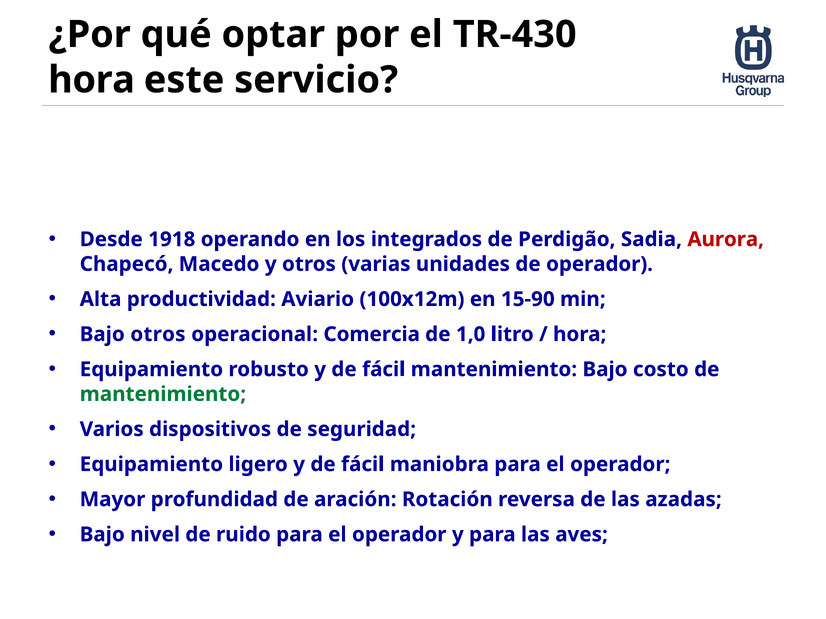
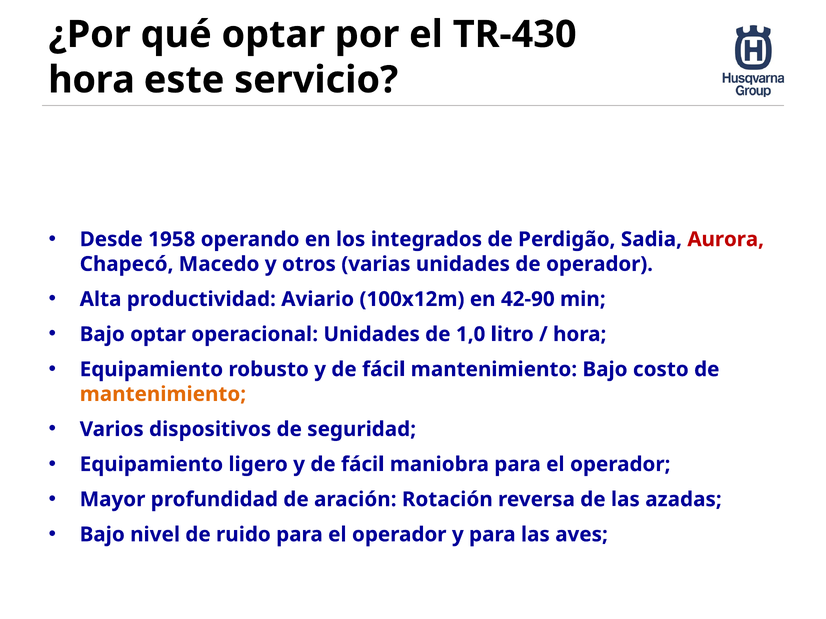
1918: 1918 -> 1958 (172, 240)
15-90: 15-90 -> 42-90 (528, 299)
Bajo otros: otros -> optar (158, 335)
operacional Comercia: Comercia -> Unidades (372, 335)
mantenimiento colour: green -> orange (163, 394)
